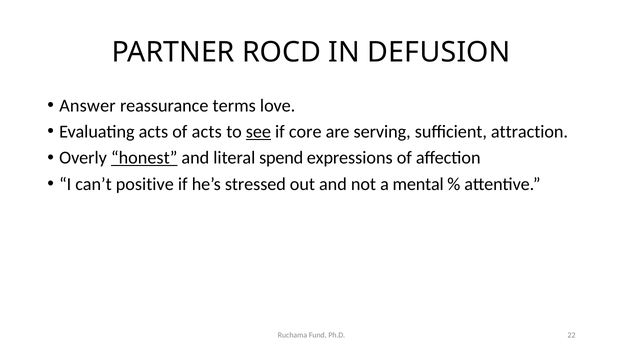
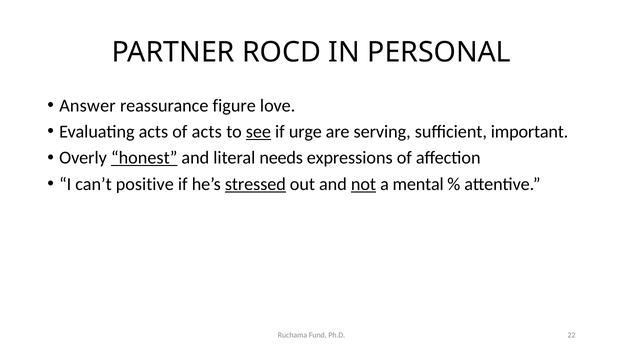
DEFUSION: DEFUSION -> PERSONAL (439, 52)
terms: terms -> figure (234, 105)
core: core -> urge (305, 131)
attraction: attraction -> important (530, 131)
spend: spend -> needs (281, 158)
stressed underline: none -> present (255, 184)
not underline: none -> present (363, 184)
